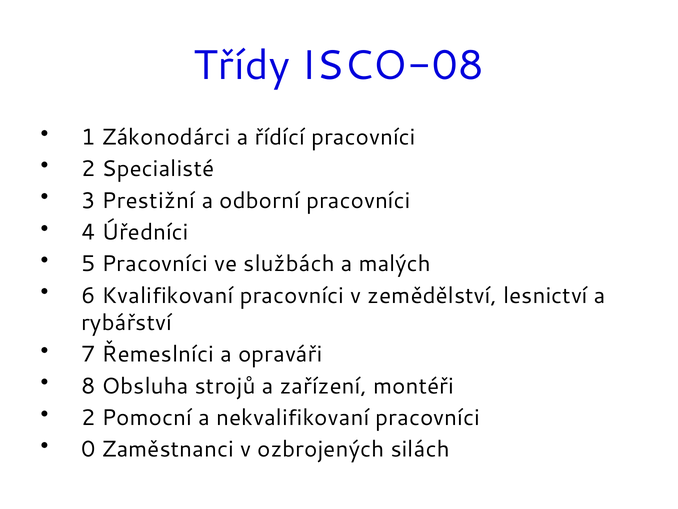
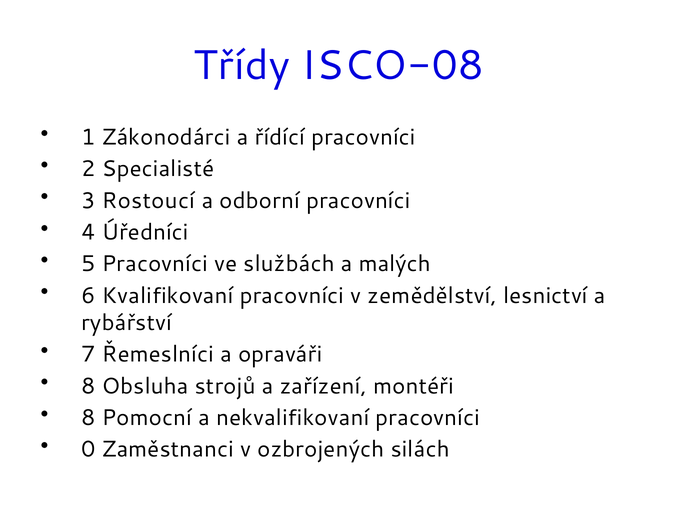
Prestižní: Prestižní -> Rostoucí (148, 200)
2: 2 -> 8 (88, 417)
